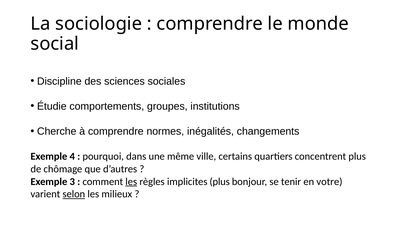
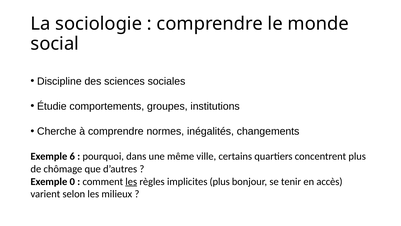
4: 4 -> 6 (72, 156)
3: 3 -> 0 (72, 181)
votre: votre -> accès (329, 181)
selon underline: present -> none (74, 194)
